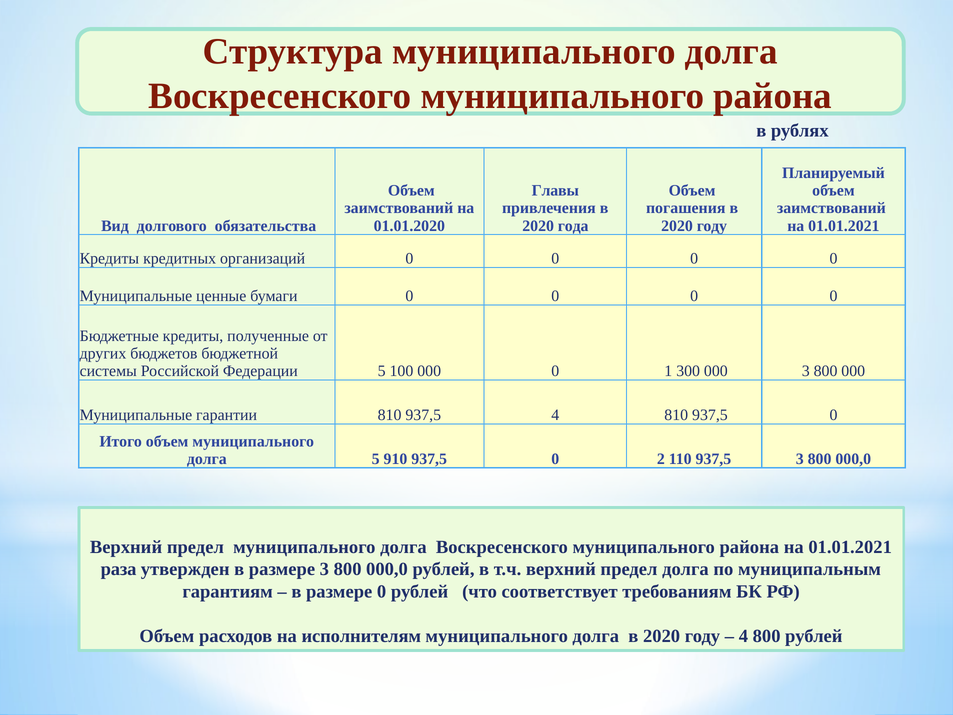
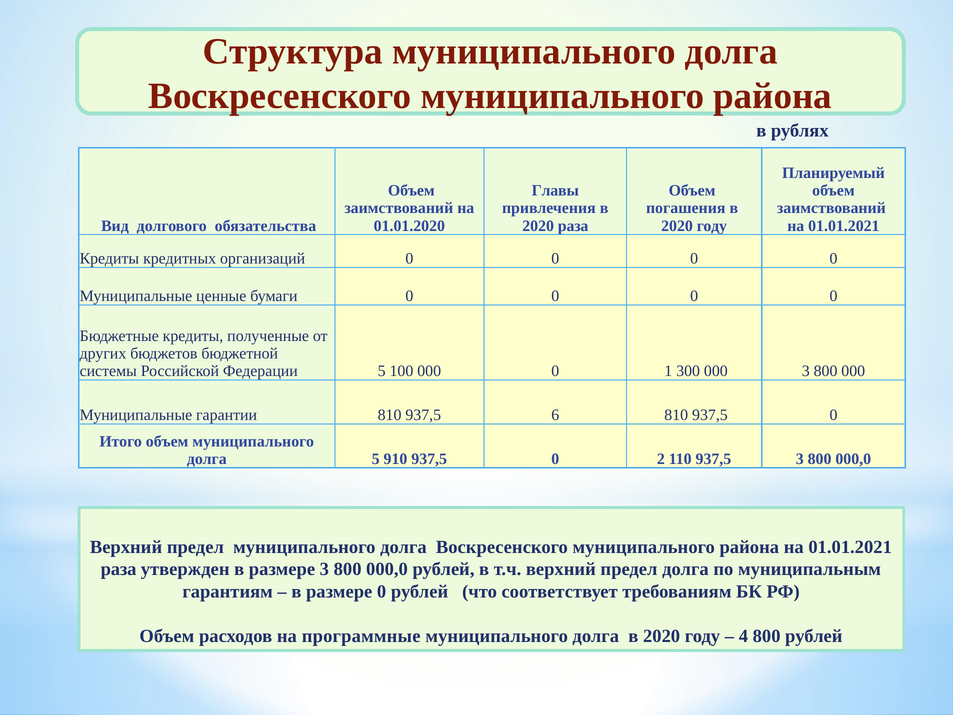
2020 года: года -> раза (573, 226)
937,5 4: 4 -> 6 (555, 415)
исполнителям: исполнителям -> программные (361, 636)
